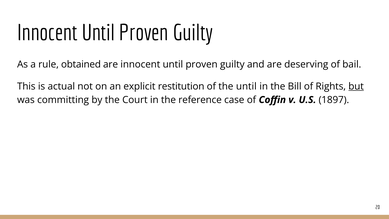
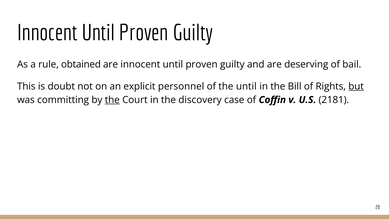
actual: actual -> doubt (61, 86)
restitution: restitution -> personnel (181, 86)
the underline: none -> present (112, 100)
reference: reference -> discovery (200, 100)
1897: 1897 -> 2181 (334, 100)
